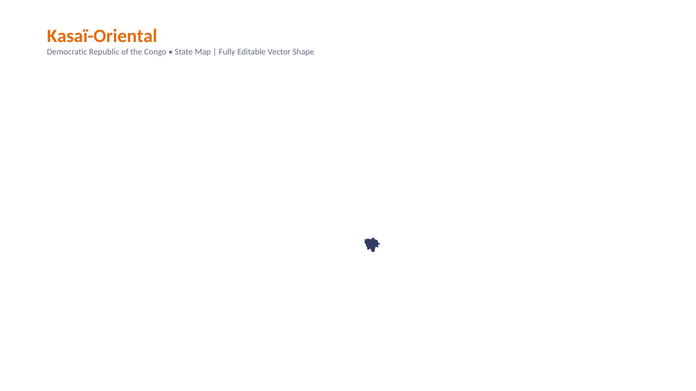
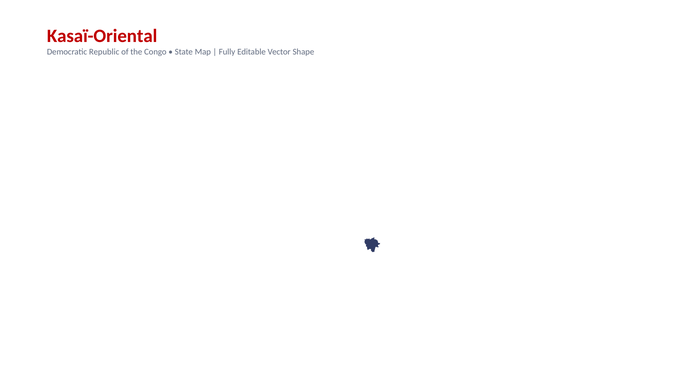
Kasaï-Oriental colour: orange -> red (102, 36)
